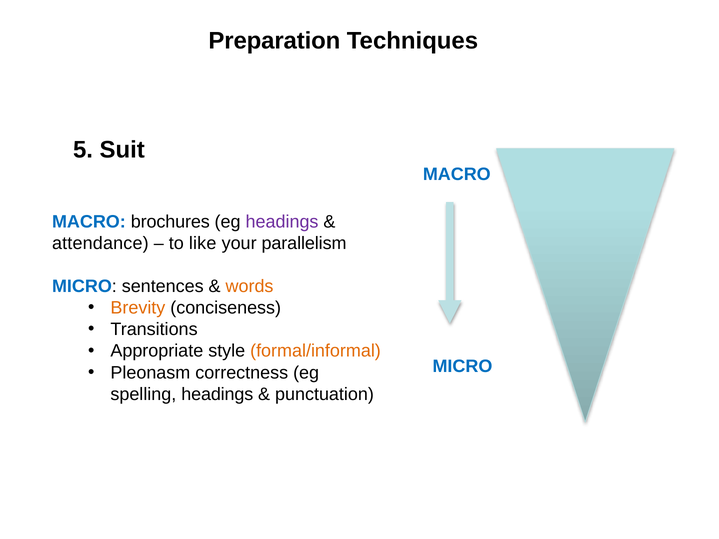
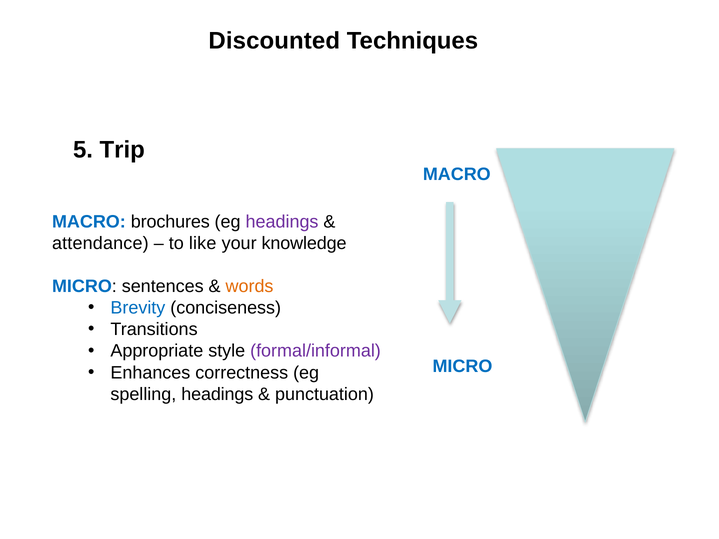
Preparation: Preparation -> Discounted (274, 41)
Suit: Suit -> Trip (122, 150)
parallelism: parallelism -> knowledge (304, 243)
Brevity colour: orange -> blue (138, 308)
formal/informal colour: orange -> purple (316, 351)
Pleonasm: Pleonasm -> Enhances (150, 373)
